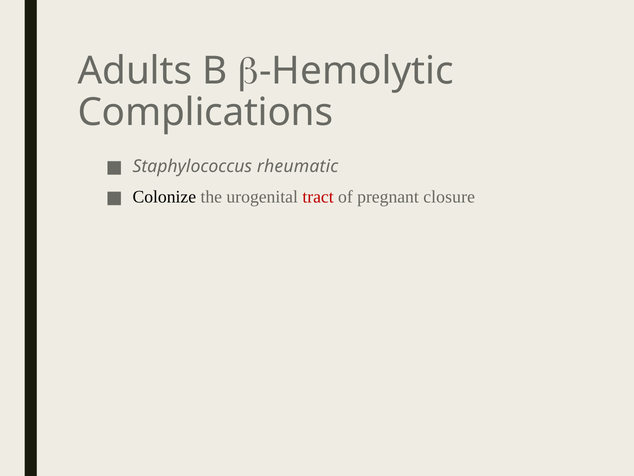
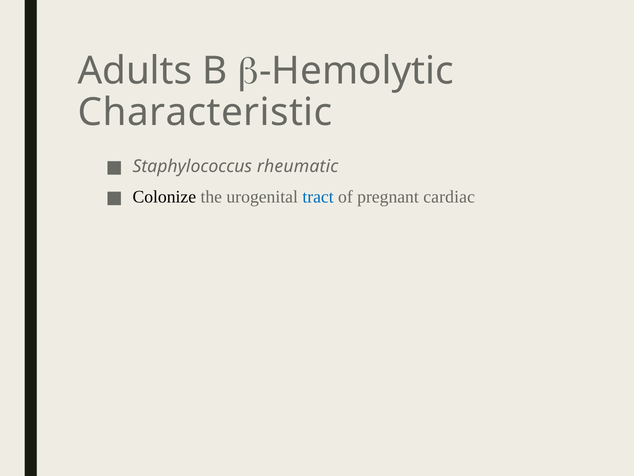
Complications: Complications -> Characteristic (205, 113)
tract colour: red -> blue (318, 197)
closure: closure -> cardiac (449, 197)
